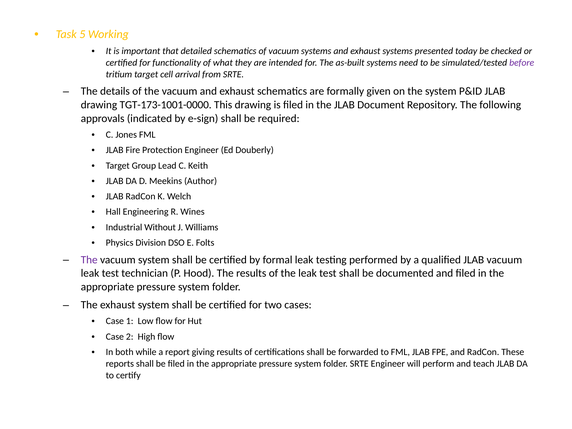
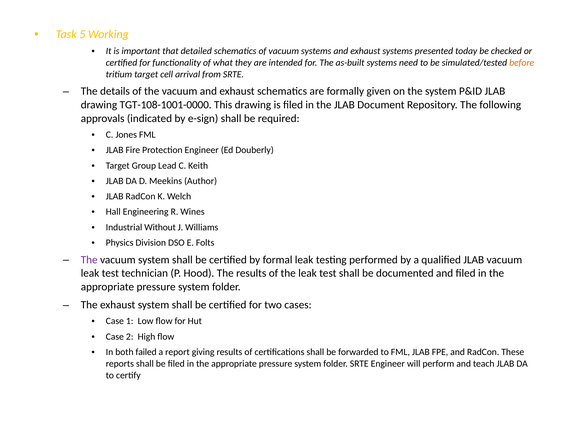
before colour: purple -> orange (522, 63)
TGT-173-1001-0000: TGT-173-1001-0000 -> TGT-108-1001-0000 (166, 105)
while: while -> failed (146, 352)
